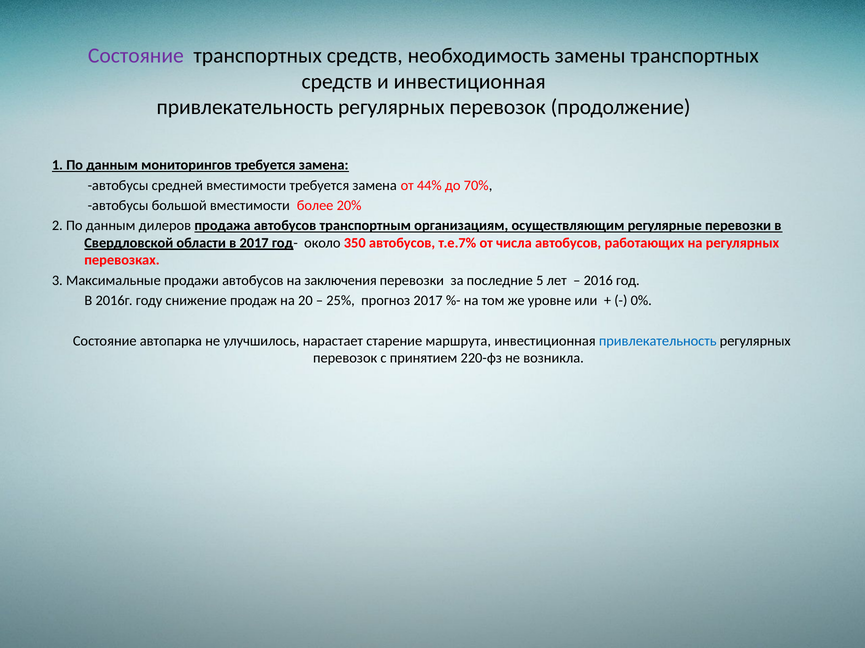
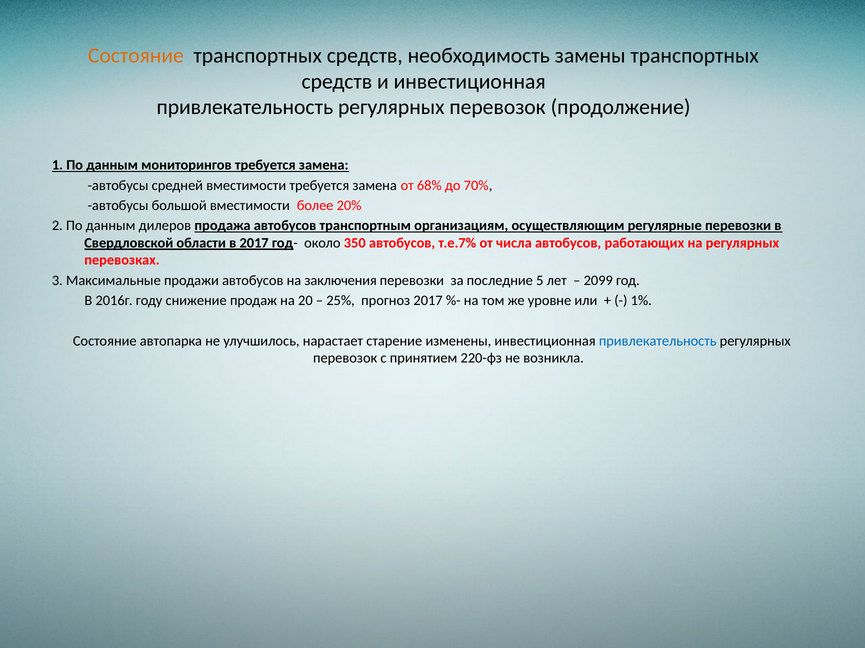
Состояние colour: purple -> orange (136, 56)
44%: 44% -> 68% (429, 186)
2016: 2016 -> 2099 (598, 281)
0%: 0% -> 1% (641, 301)
маршрута: маршрута -> изменены (458, 341)
